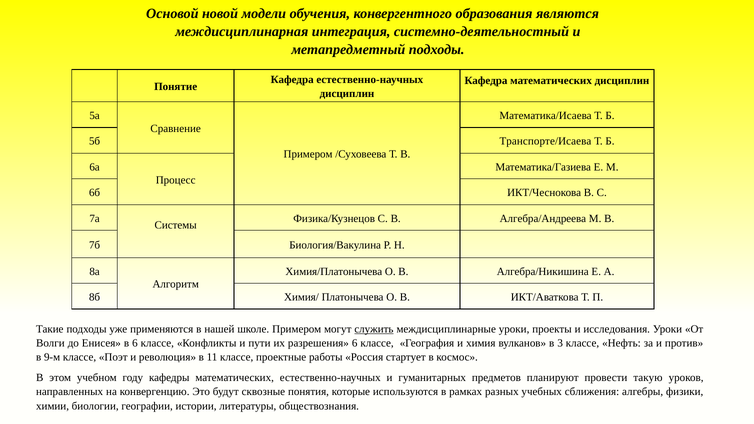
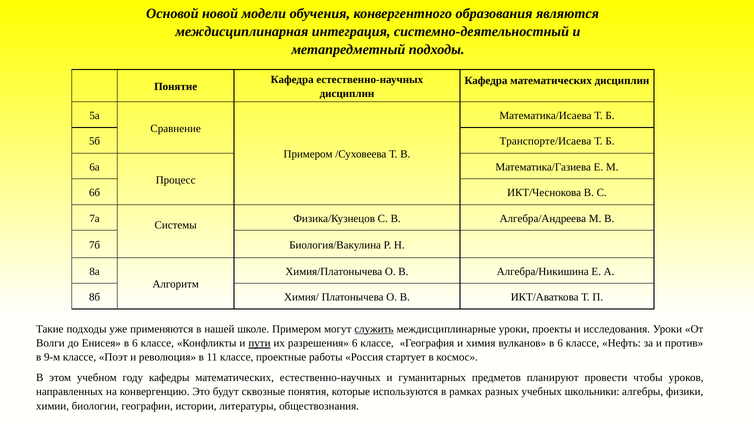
пути underline: none -> present (259, 343)
вулканов в 3: 3 -> 6 (560, 343)
такую: такую -> чтобы (648, 378)
сближения: сближения -> школьники (592, 392)
